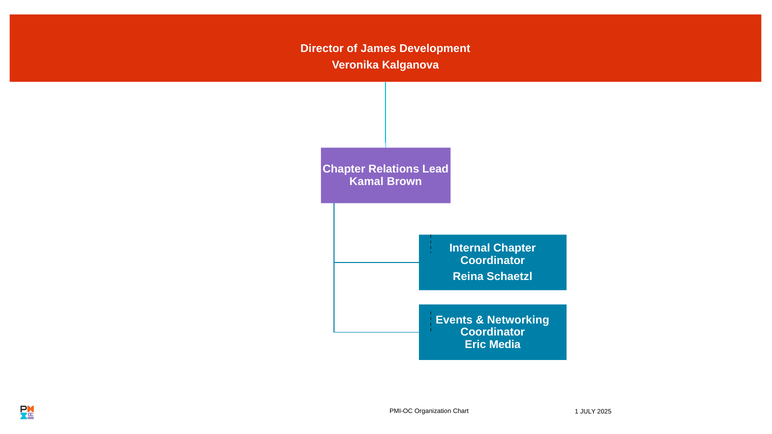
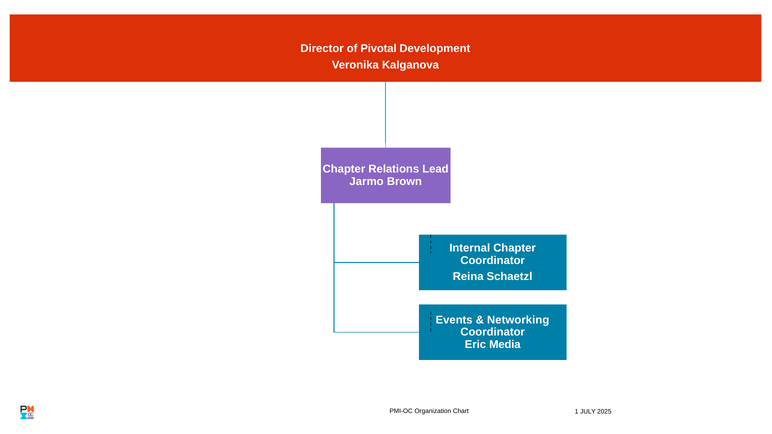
James: James -> Pivotal (379, 49)
Kamal: Kamal -> Jarmo (367, 182)
